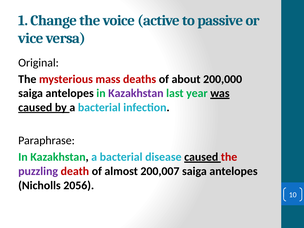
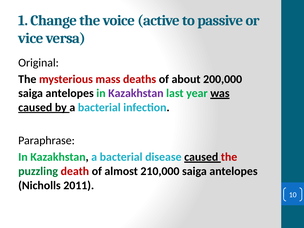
puzzling colour: purple -> green (38, 171)
200,007: 200,007 -> 210,000 (160, 171)
2056: 2056 -> 2011 (79, 185)
